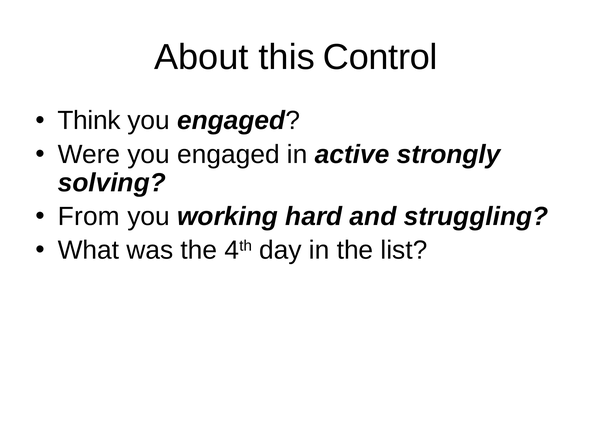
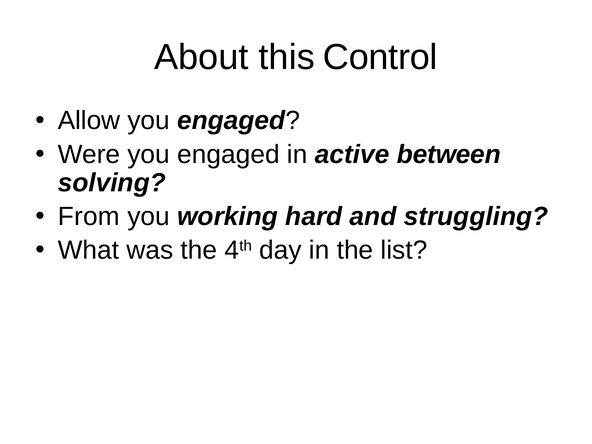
Think: Think -> Allow (89, 121)
strongly: strongly -> between (449, 154)
